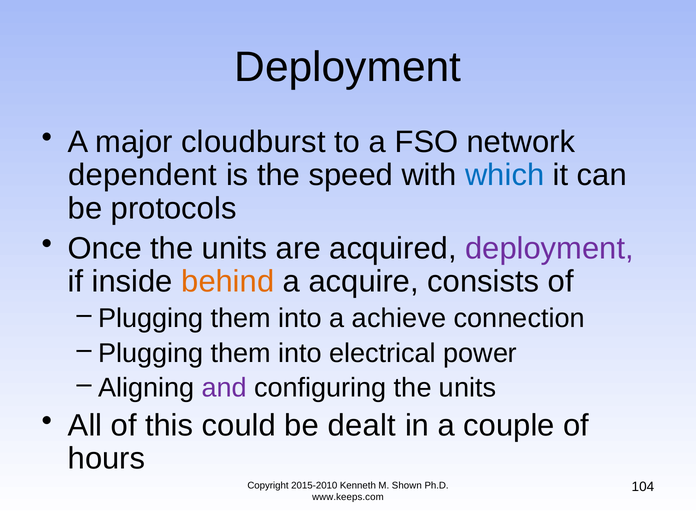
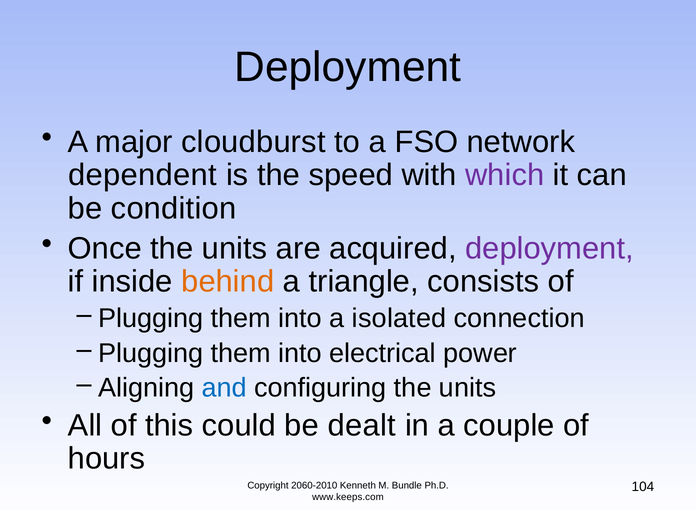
which colour: blue -> purple (505, 175)
protocols: protocols -> condition (174, 209)
acquire: acquire -> triangle (364, 282)
achieve: achieve -> isolated (399, 319)
and colour: purple -> blue (224, 388)
2015-2010: 2015-2010 -> 2060-2010 (314, 485)
Shown: Shown -> Bundle (407, 485)
